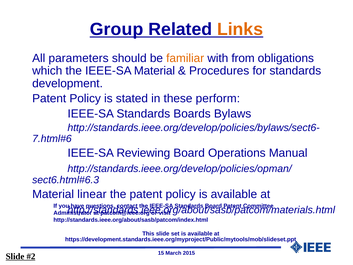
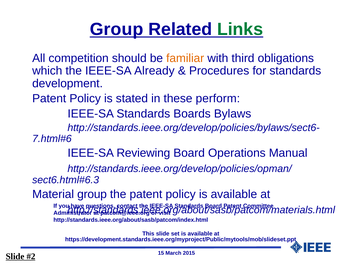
Links colour: orange -> green (240, 29)
parameters: parameters -> competition (79, 58)
from: from -> third (243, 58)
IEEE-SA Material: Material -> Already (154, 71)
Material linear: linear -> group (92, 194)
